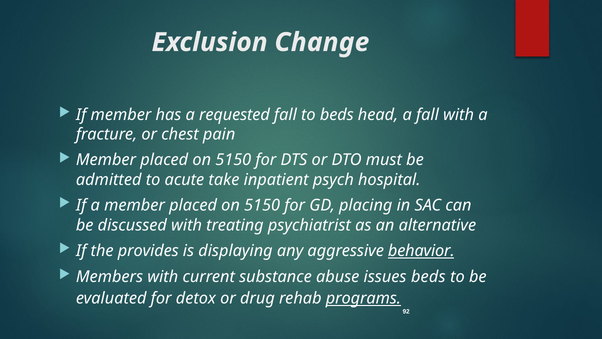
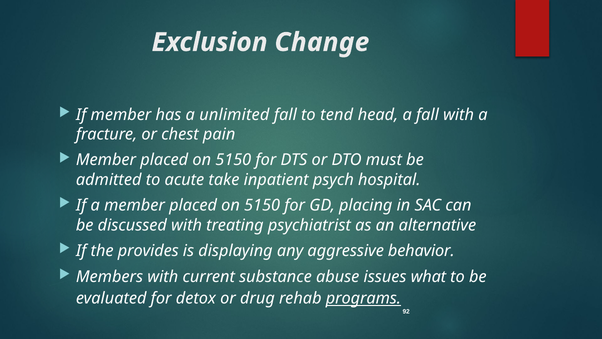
requested: requested -> unlimited (234, 115)
to beds: beds -> tend (337, 115)
behavior underline: present -> none (421, 251)
issues beds: beds -> what (428, 277)
